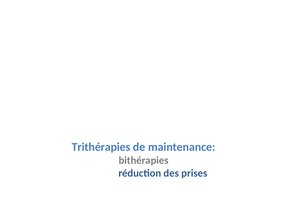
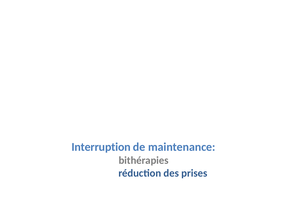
Trithérapies: Trithérapies -> Interruption (101, 147)
